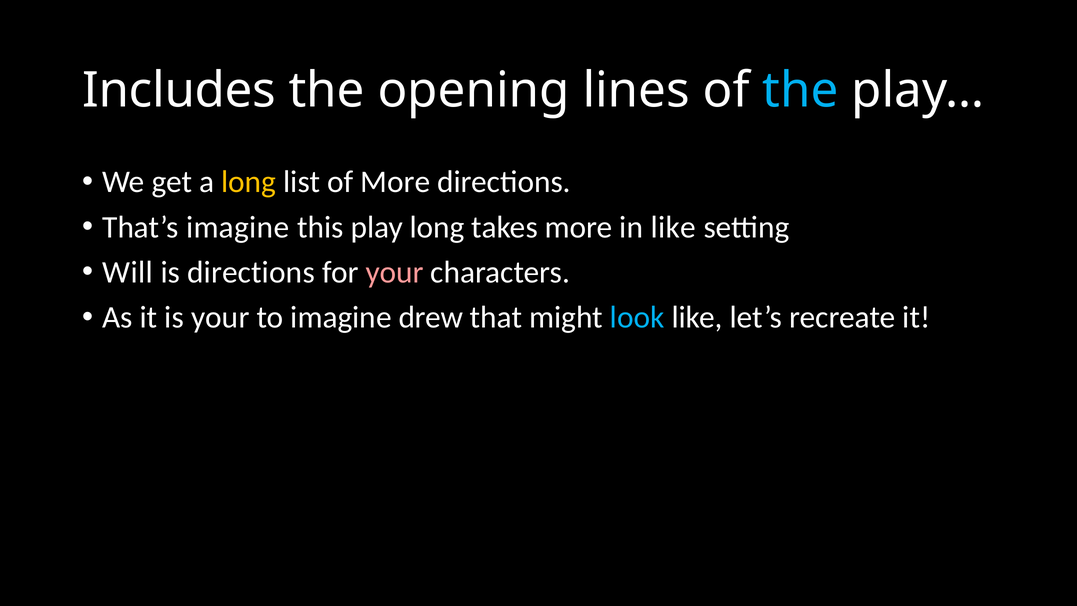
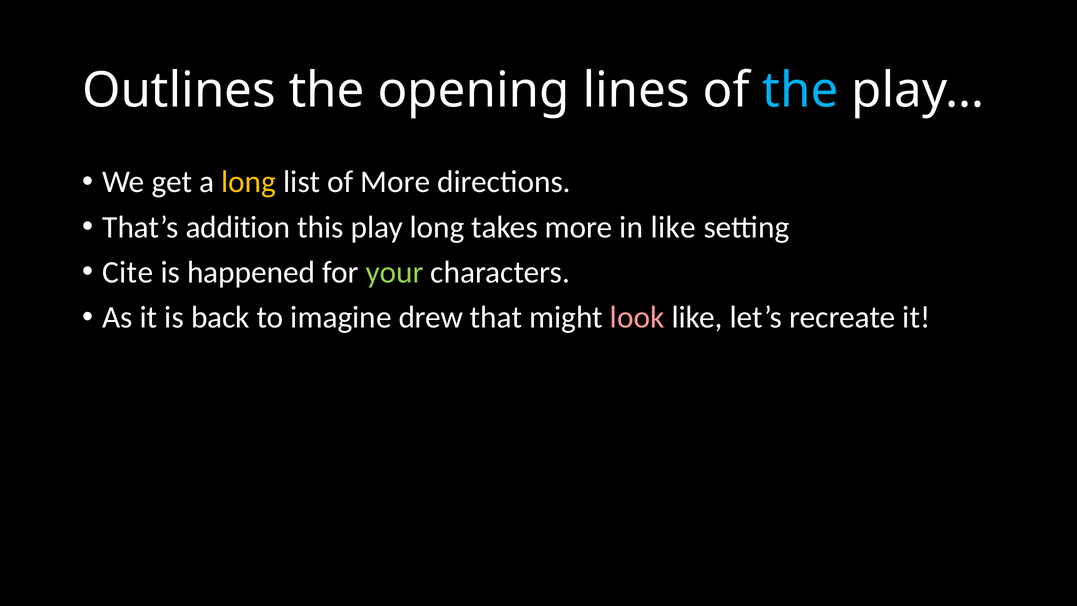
Includes: Includes -> Outlines (179, 90)
That’s imagine: imagine -> addition (238, 227)
Will: Will -> Cite (128, 272)
is directions: directions -> happened (251, 272)
your colour: pink -> light green (395, 272)
is your: your -> back (220, 317)
look colour: light blue -> pink (637, 317)
